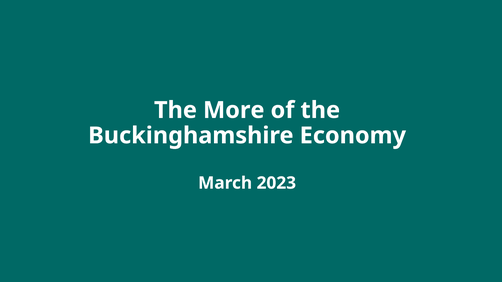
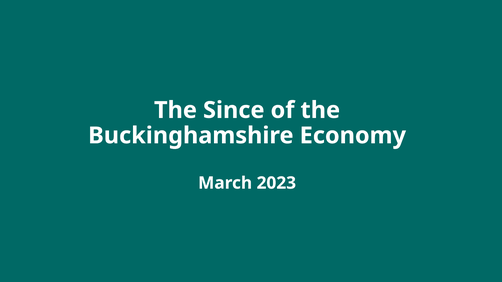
More: More -> Since (234, 110)
